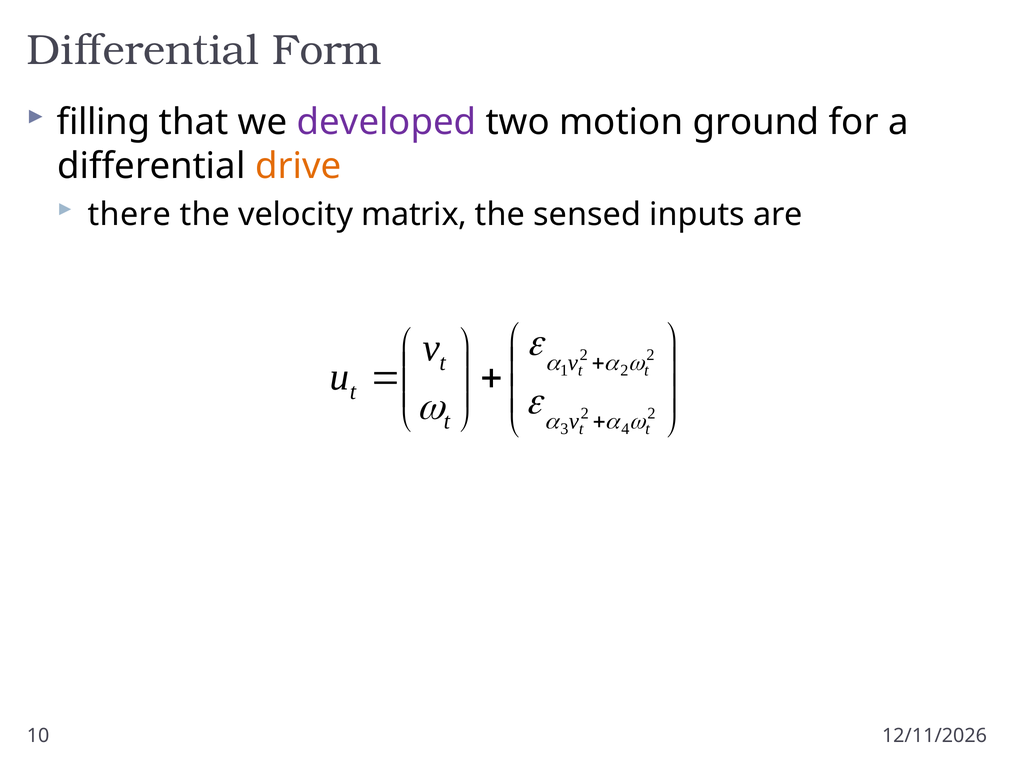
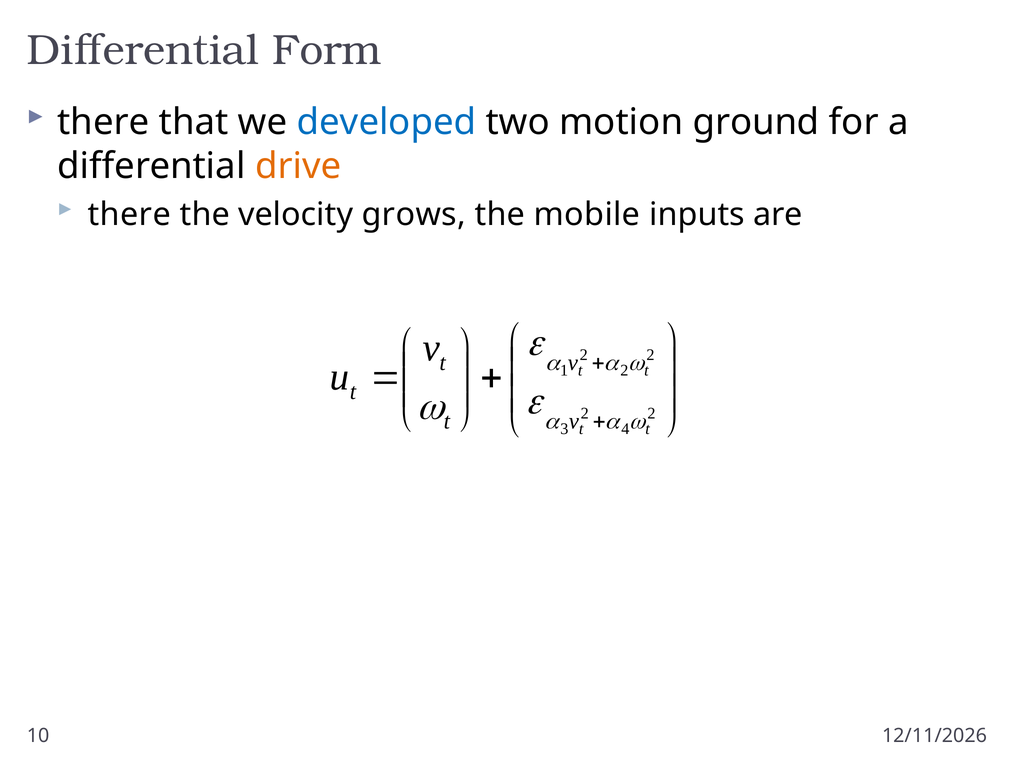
filling: filling -> there (103, 122)
developed colour: purple -> blue (387, 122)
matrix: matrix -> grows (414, 214)
sensed: sensed -> mobile (587, 214)
